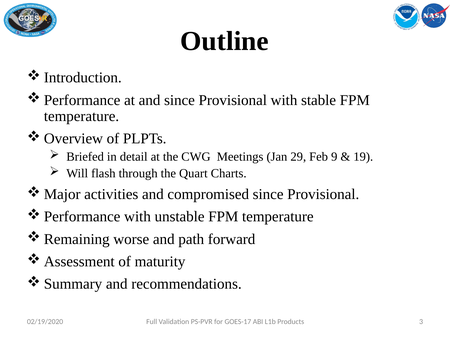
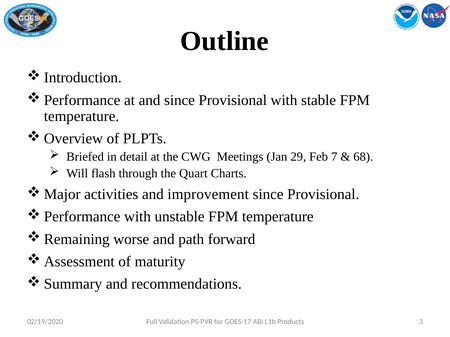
9: 9 -> 7 (334, 157)
19: 19 -> 68 (363, 157)
compromised: compromised -> improvement (208, 195)
